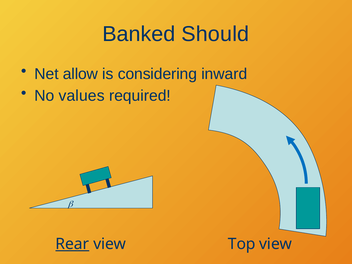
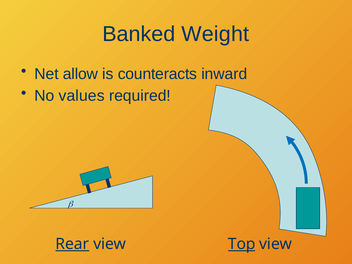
Should: Should -> Weight (215, 34)
considering: considering -> counteracts (157, 74)
Top underline: none -> present (242, 244)
